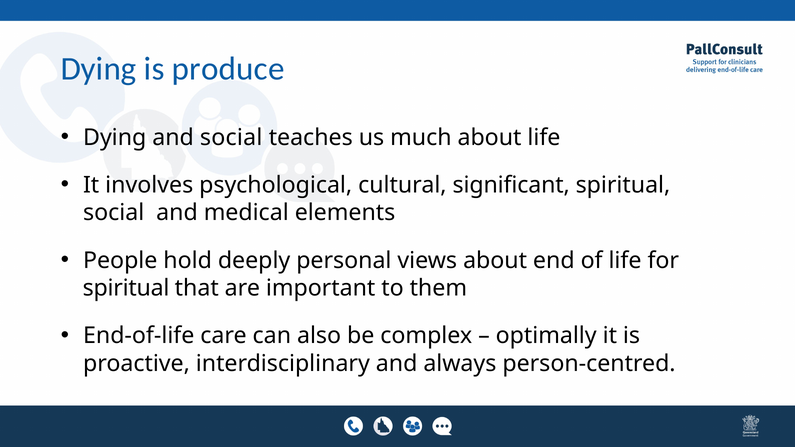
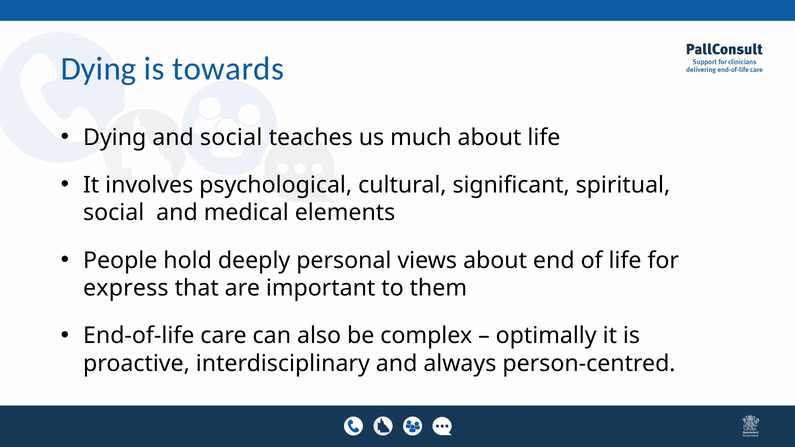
produce: produce -> towards (228, 69)
spiritual: spiritual -> express (126, 288)
